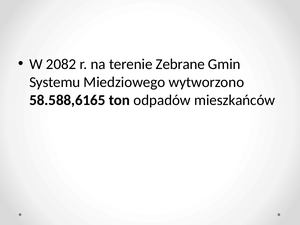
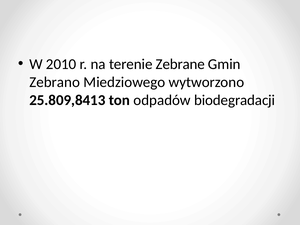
2082: 2082 -> 2010 (61, 64)
Systemu: Systemu -> Zebrano (55, 82)
58.588,6165: 58.588,6165 -> 25.809,8413 (67, 100)
mieszkańców: mieszkańców -> biodegradacji (235, 100)
